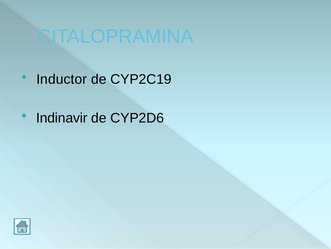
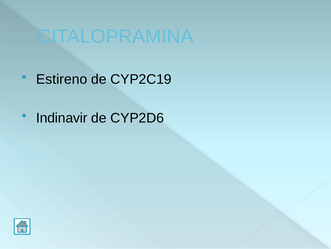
Inductor: Inductor -> Estireno (62, 79)
